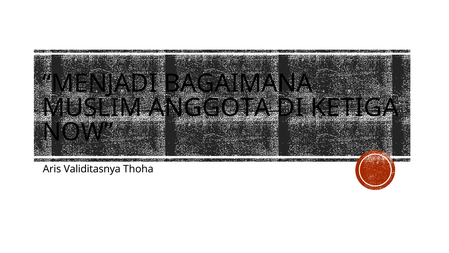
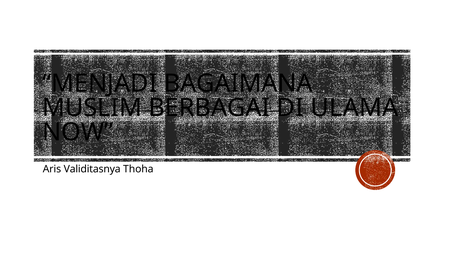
ANGGOTA: ANGGOTA -> BERBAGAI (209, 108)
KETIGA: KETIGA -> ULAMA (354, 108)
